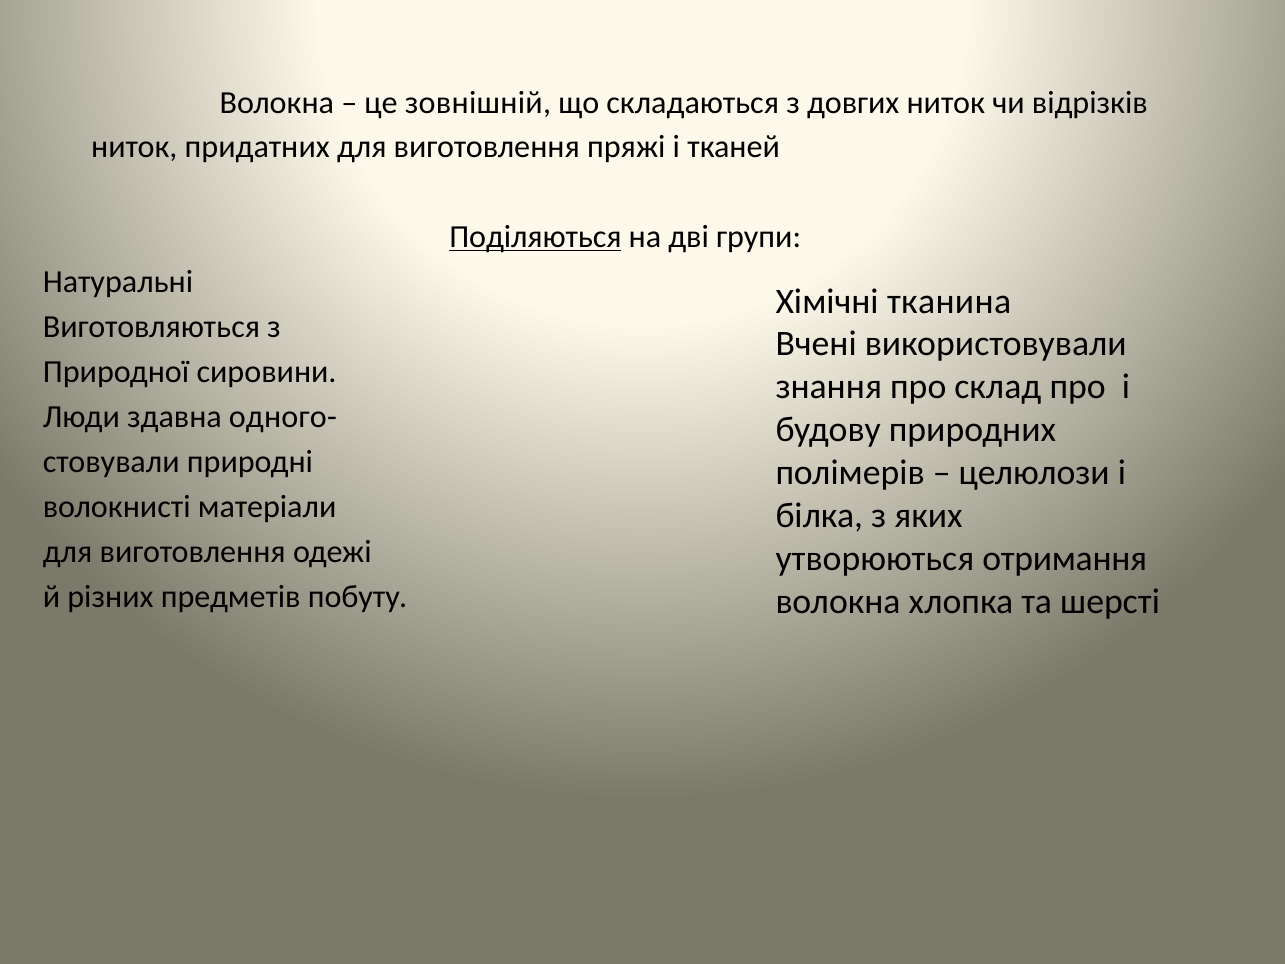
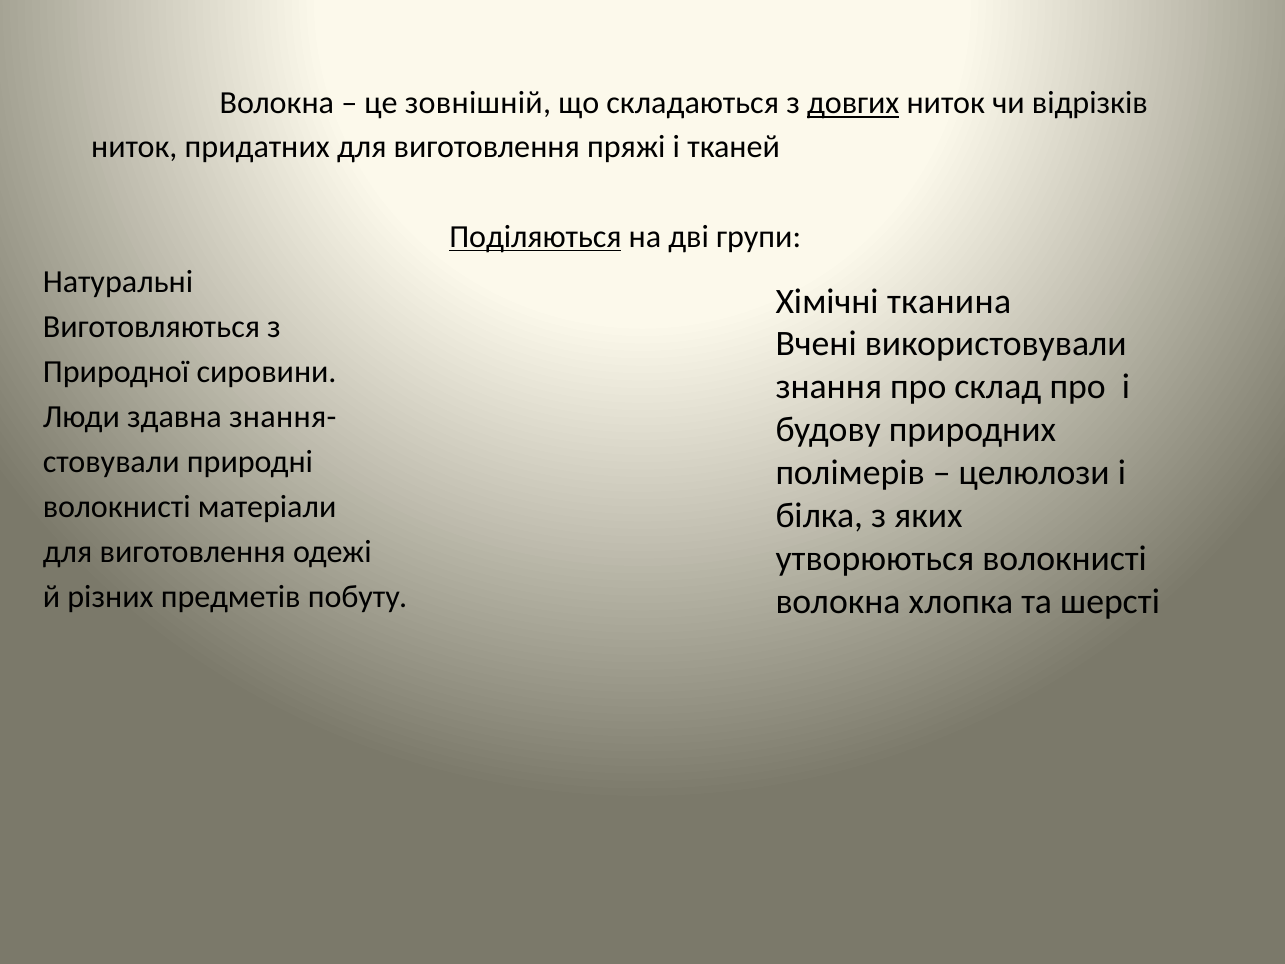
довгих underline: none -> present (853, 103)
одного-: одного- -> знання- (283, 417)
утворюються отримання: отримання -> волокнисті (1065, 558)
